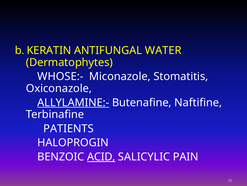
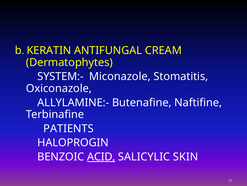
WATER: WATER -> CREAM (163, 50)
WHOSE:-: WHOSE:- -> SYSTEM:- (60, 76)
ALLYLAMINE:- underline: present -> none (73, 102)
PAIN: PAIN -> SKIN (186, 156)
